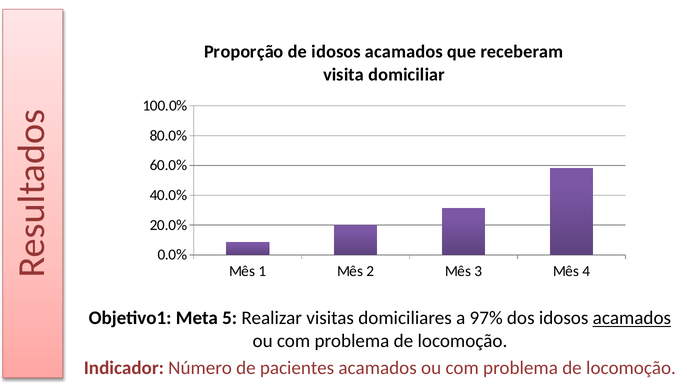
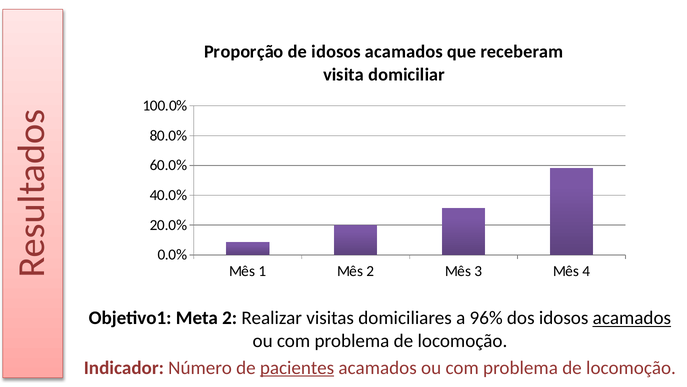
Meta 5: 5 -> 2 (230, 318)
97%: 97% -> 96% (486, 318)
pacientes underline: none -> present (297, 367)
